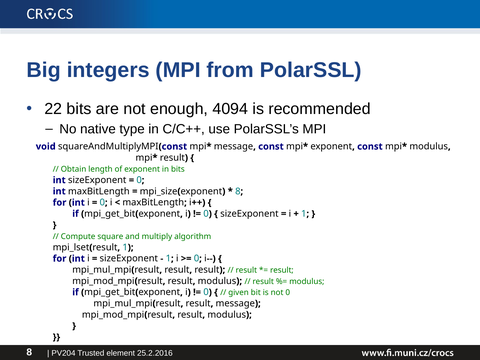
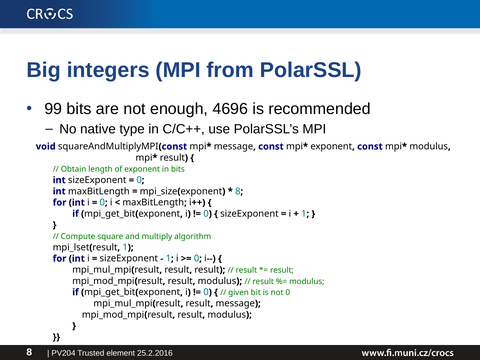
22: 22 -> 99 (53, 109)
4094: 4094 -> 4696 (230, 109)
